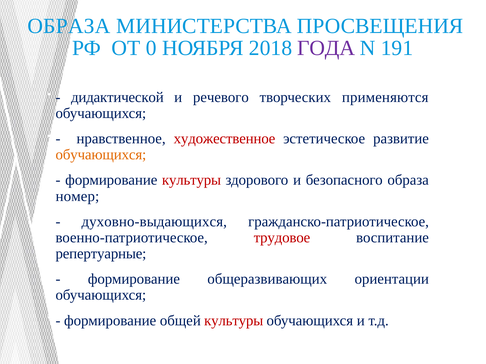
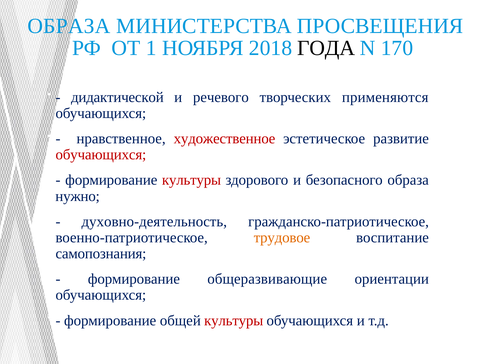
0: 0 -> 1 (151, 48)
ГОДА colour: purple -> black (326, 48)
191: 191 -> 170 (397, 48)
обучающихся colour: orange -> red (101, 155)
номер: номер -> нужно (78, 196)
духовно-выдающихся: духовно-выдающихся -> духовно-деятельность (154, 222)
трудовое colour: red -> orange (282, 238)
репертуарные: репертуарные -> самопознания (101, 254)
общеразвивающих: общеразвивающих -> общеразвивающие (267, 279)
